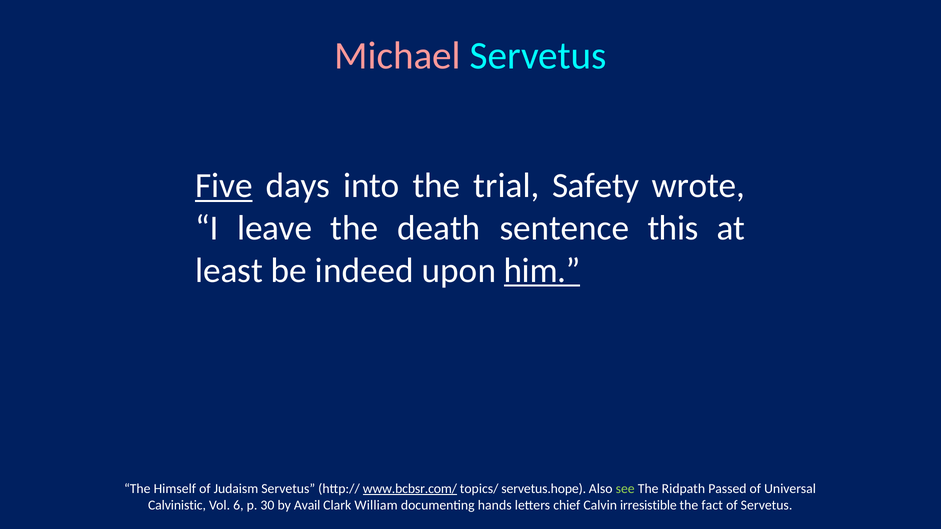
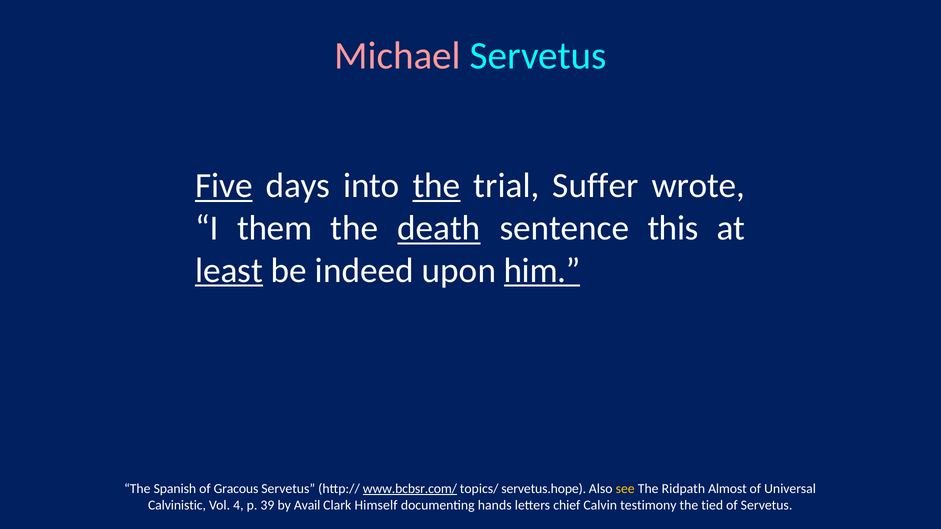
the underline: none -> present (436, 186)
Safety: Safety -> Suffer (596, 186)
leave: leave -> them (275, 228)
death underline: none -> present (439, 228)
least underline: none -> present (229, 271)
Himself: Himself -> Spanish (175, 489)
Judaism: Judaism -> Gracous (236, 489)
see colour: light green -> yellow (625, 489)
Passed: Passed -> Almost (727, 489)
6: 6 -> 4 (238, 505)
30: 30 -> 39 (267, 505)
William: William -> Himself (376, 505)
irresistible: irresistible -> testimony (648, 505)
fact: fact -> tied (712, 505)
